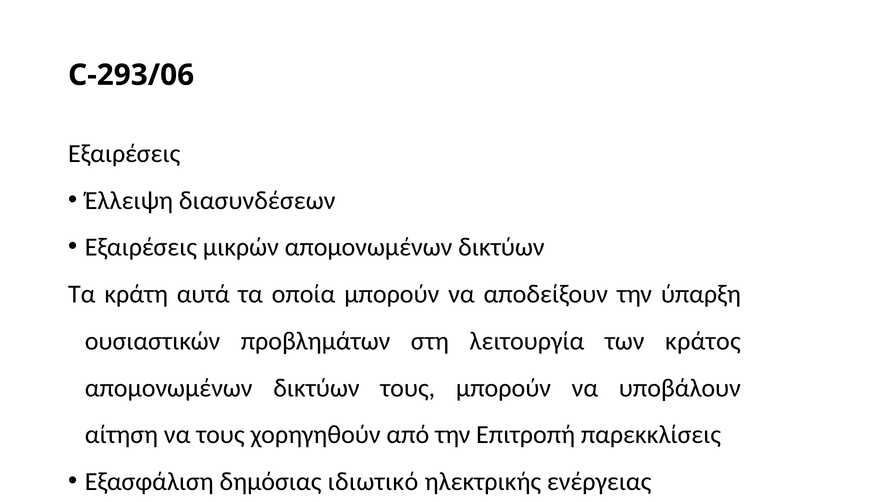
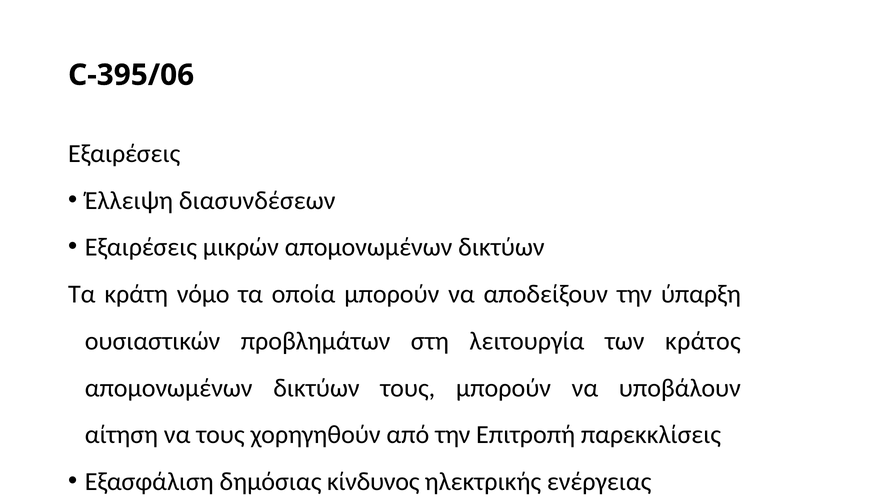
C-293/06: C-293/06 -> C-395/06 (131, 75)
αυτά: αυτά -> νόμο (203, 294)
ιδιωτικό: ιδιωτικό -> κίνδυνος (373, 482)
